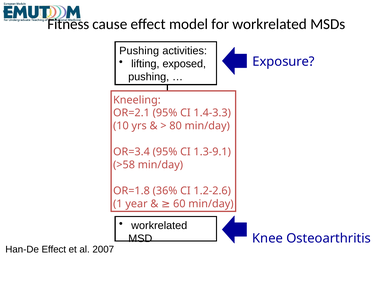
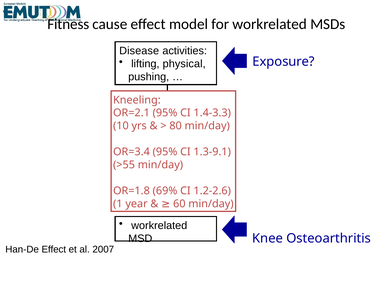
Pushing: Pushing -> Disease (139, 51)
exposed: exposed -> physical (184, 64)
>58: >58 -> >55 (124, 165)
36%: 36% -> 69% (165, 191)
